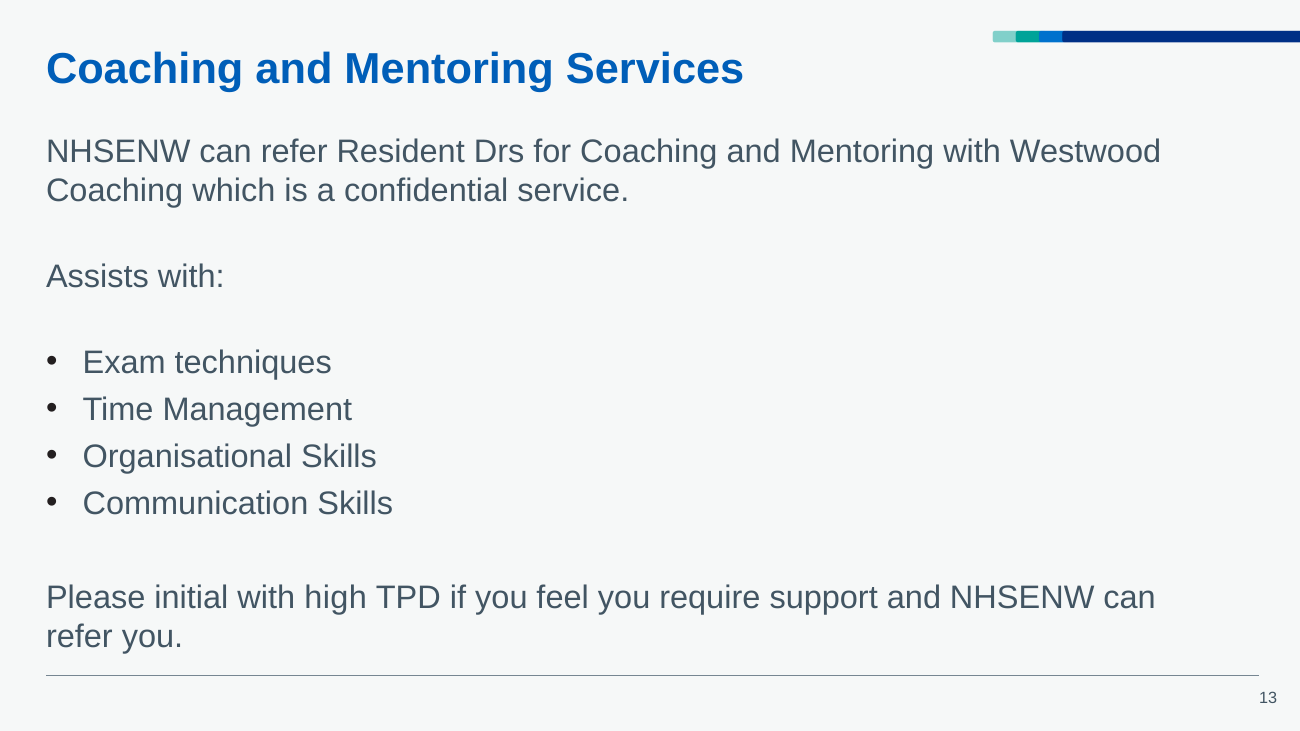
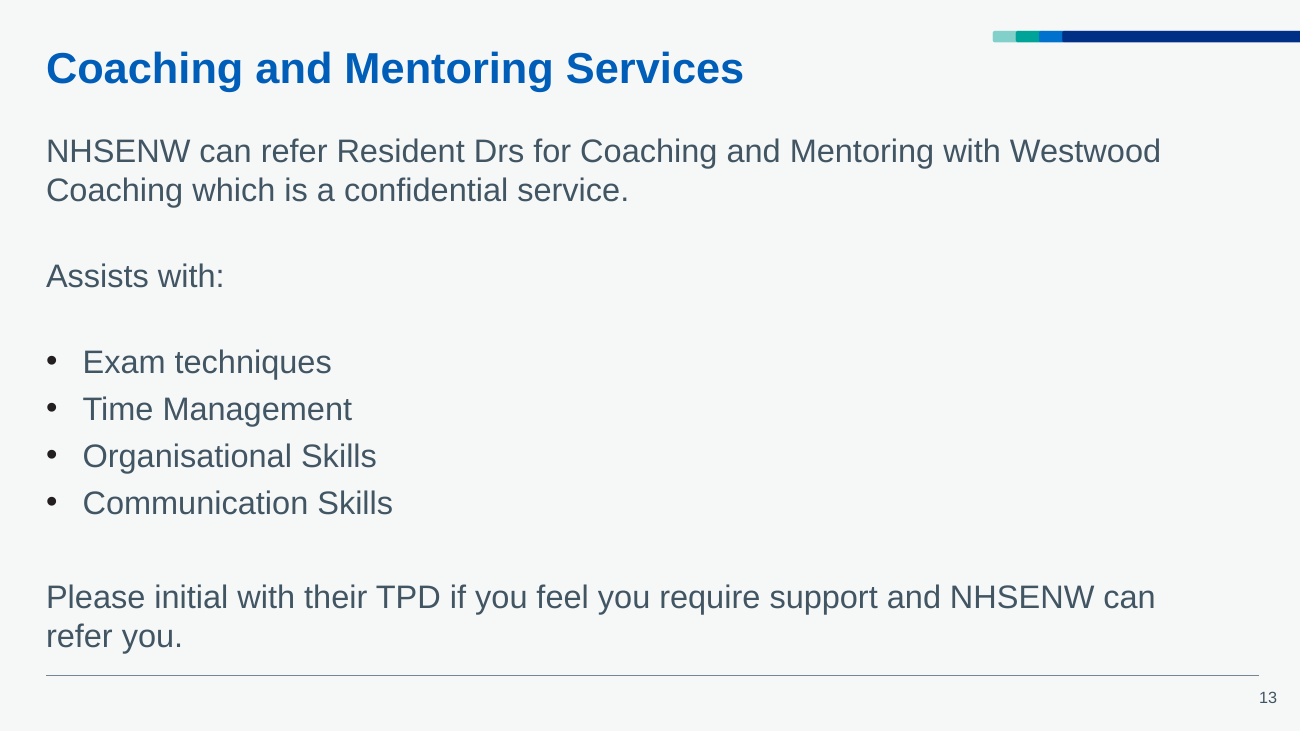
high: high -> their (336, 598)
